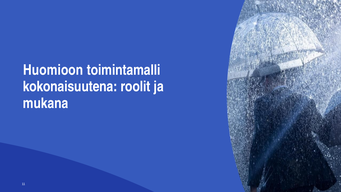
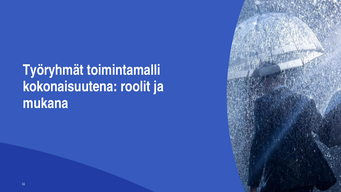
Huomioon: Huomioon -> Työryhmät (53, 70)
